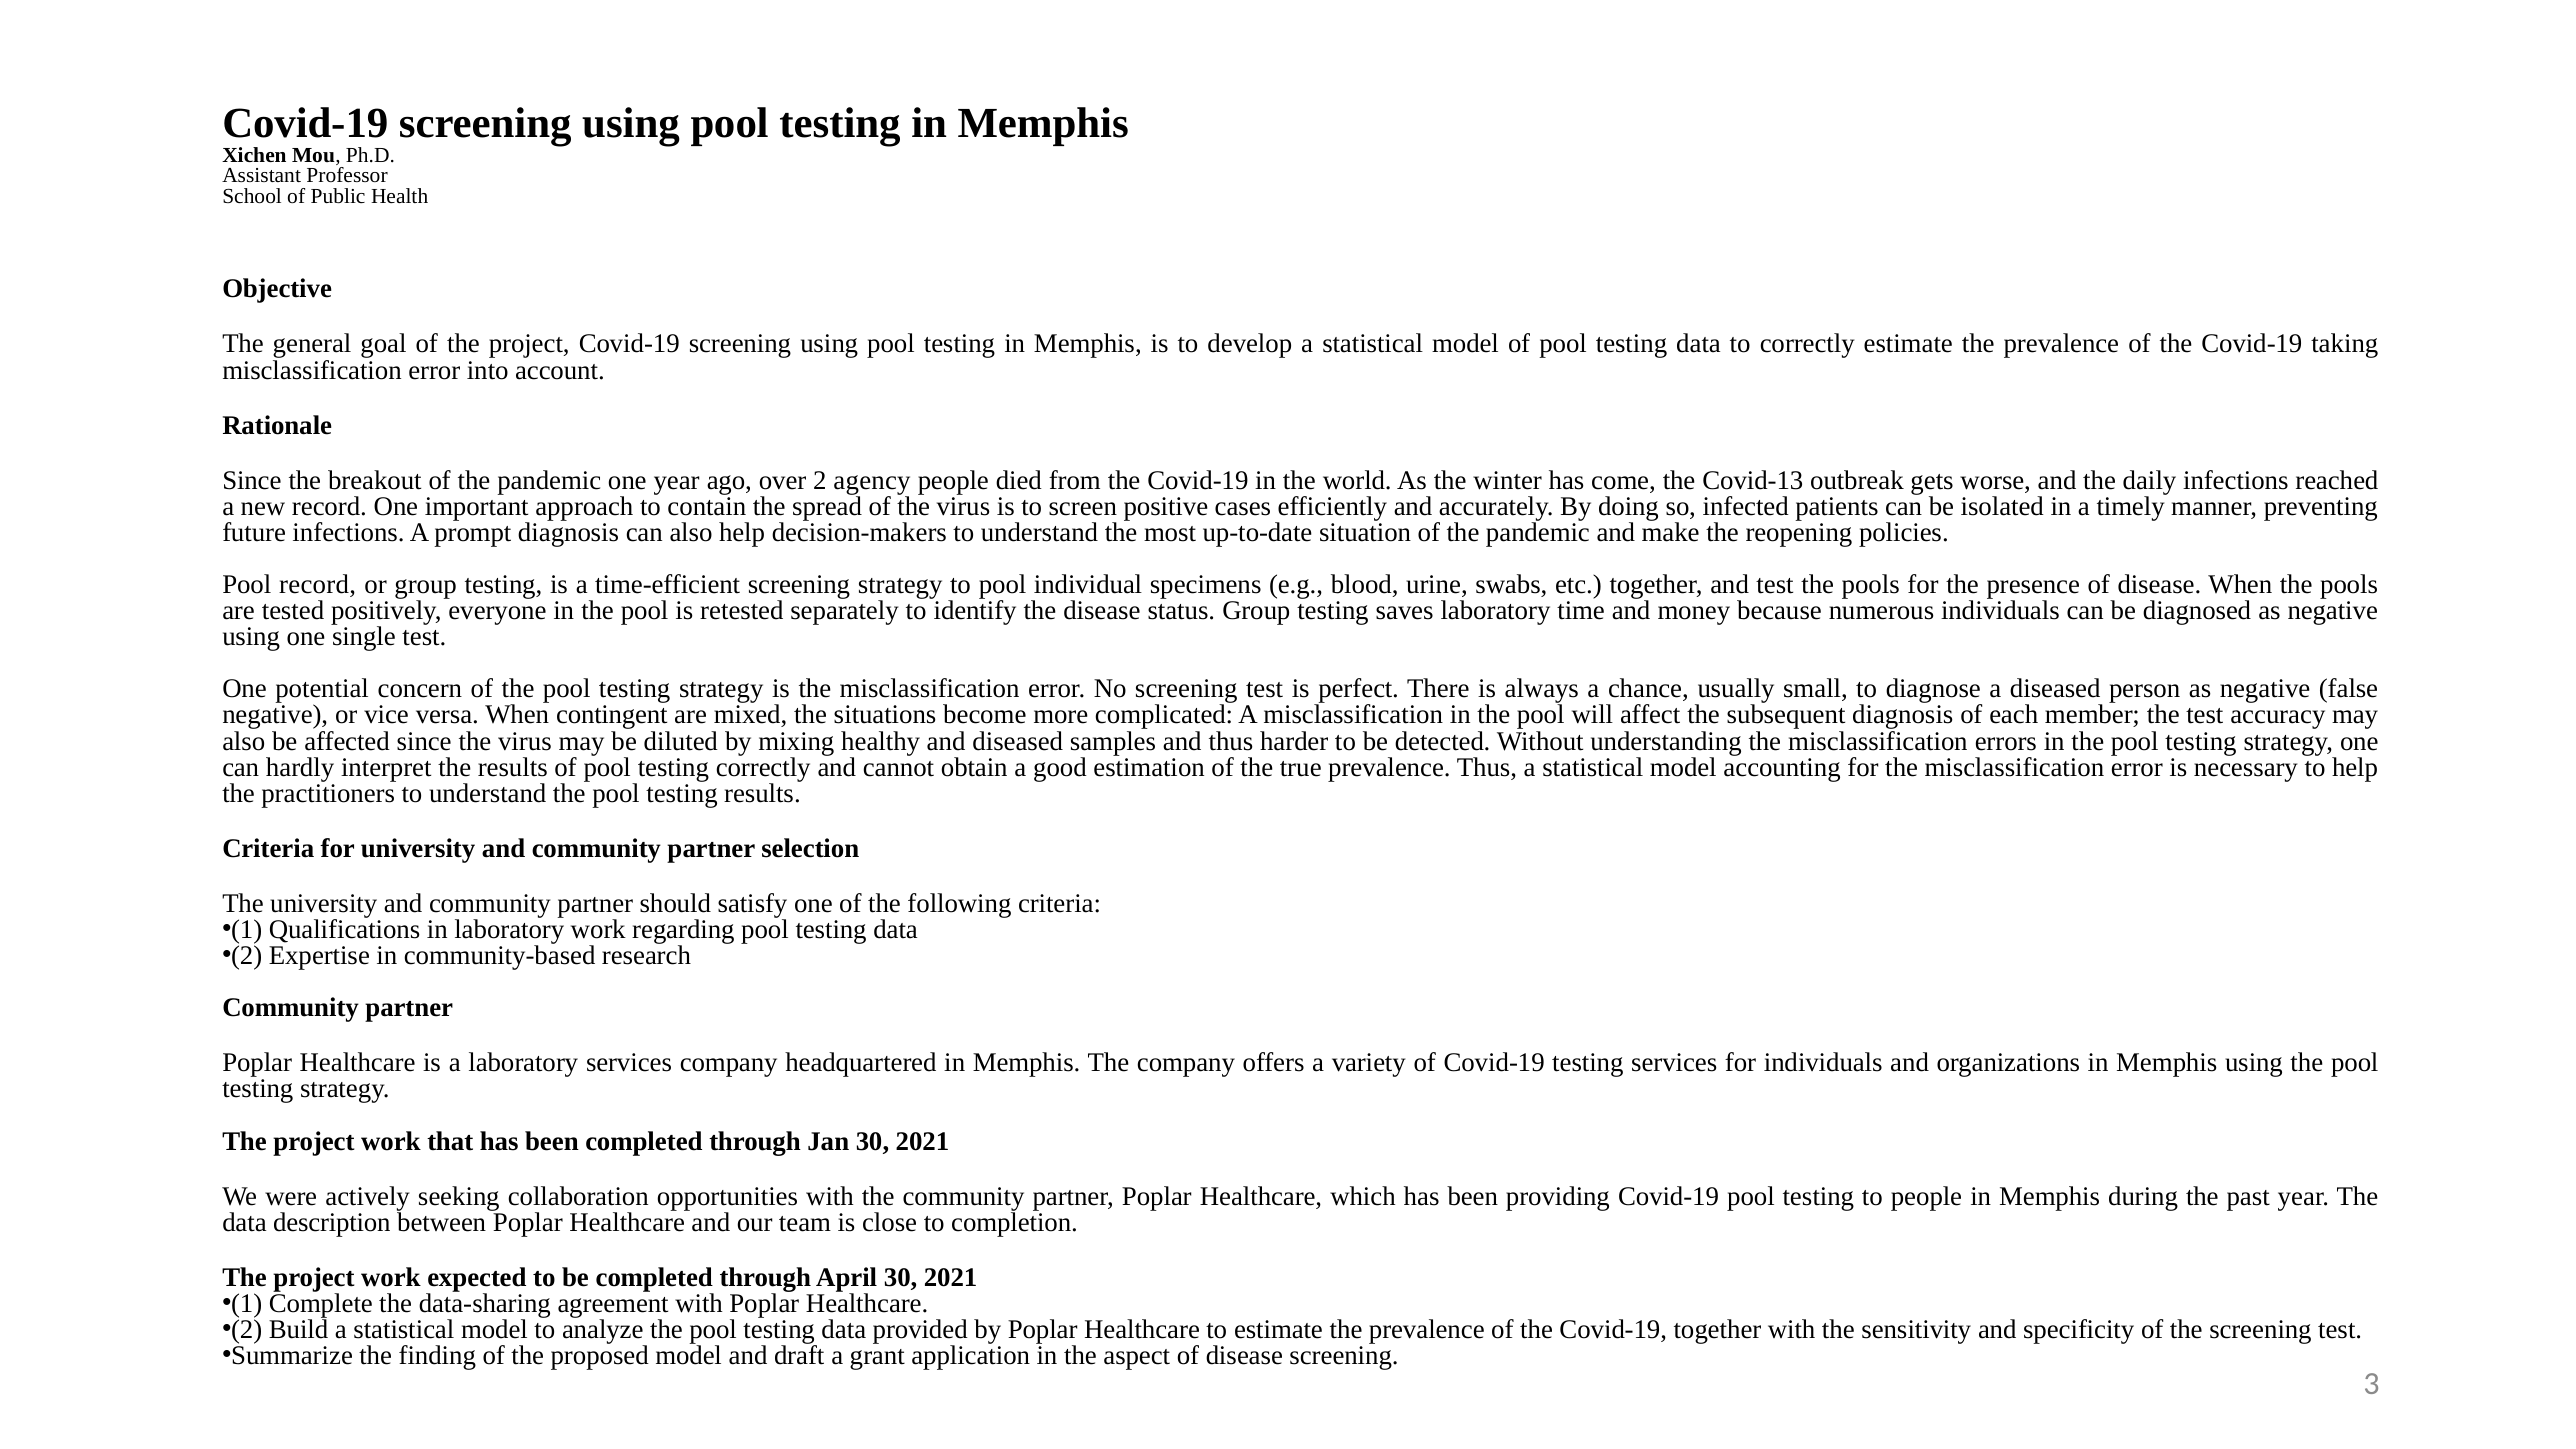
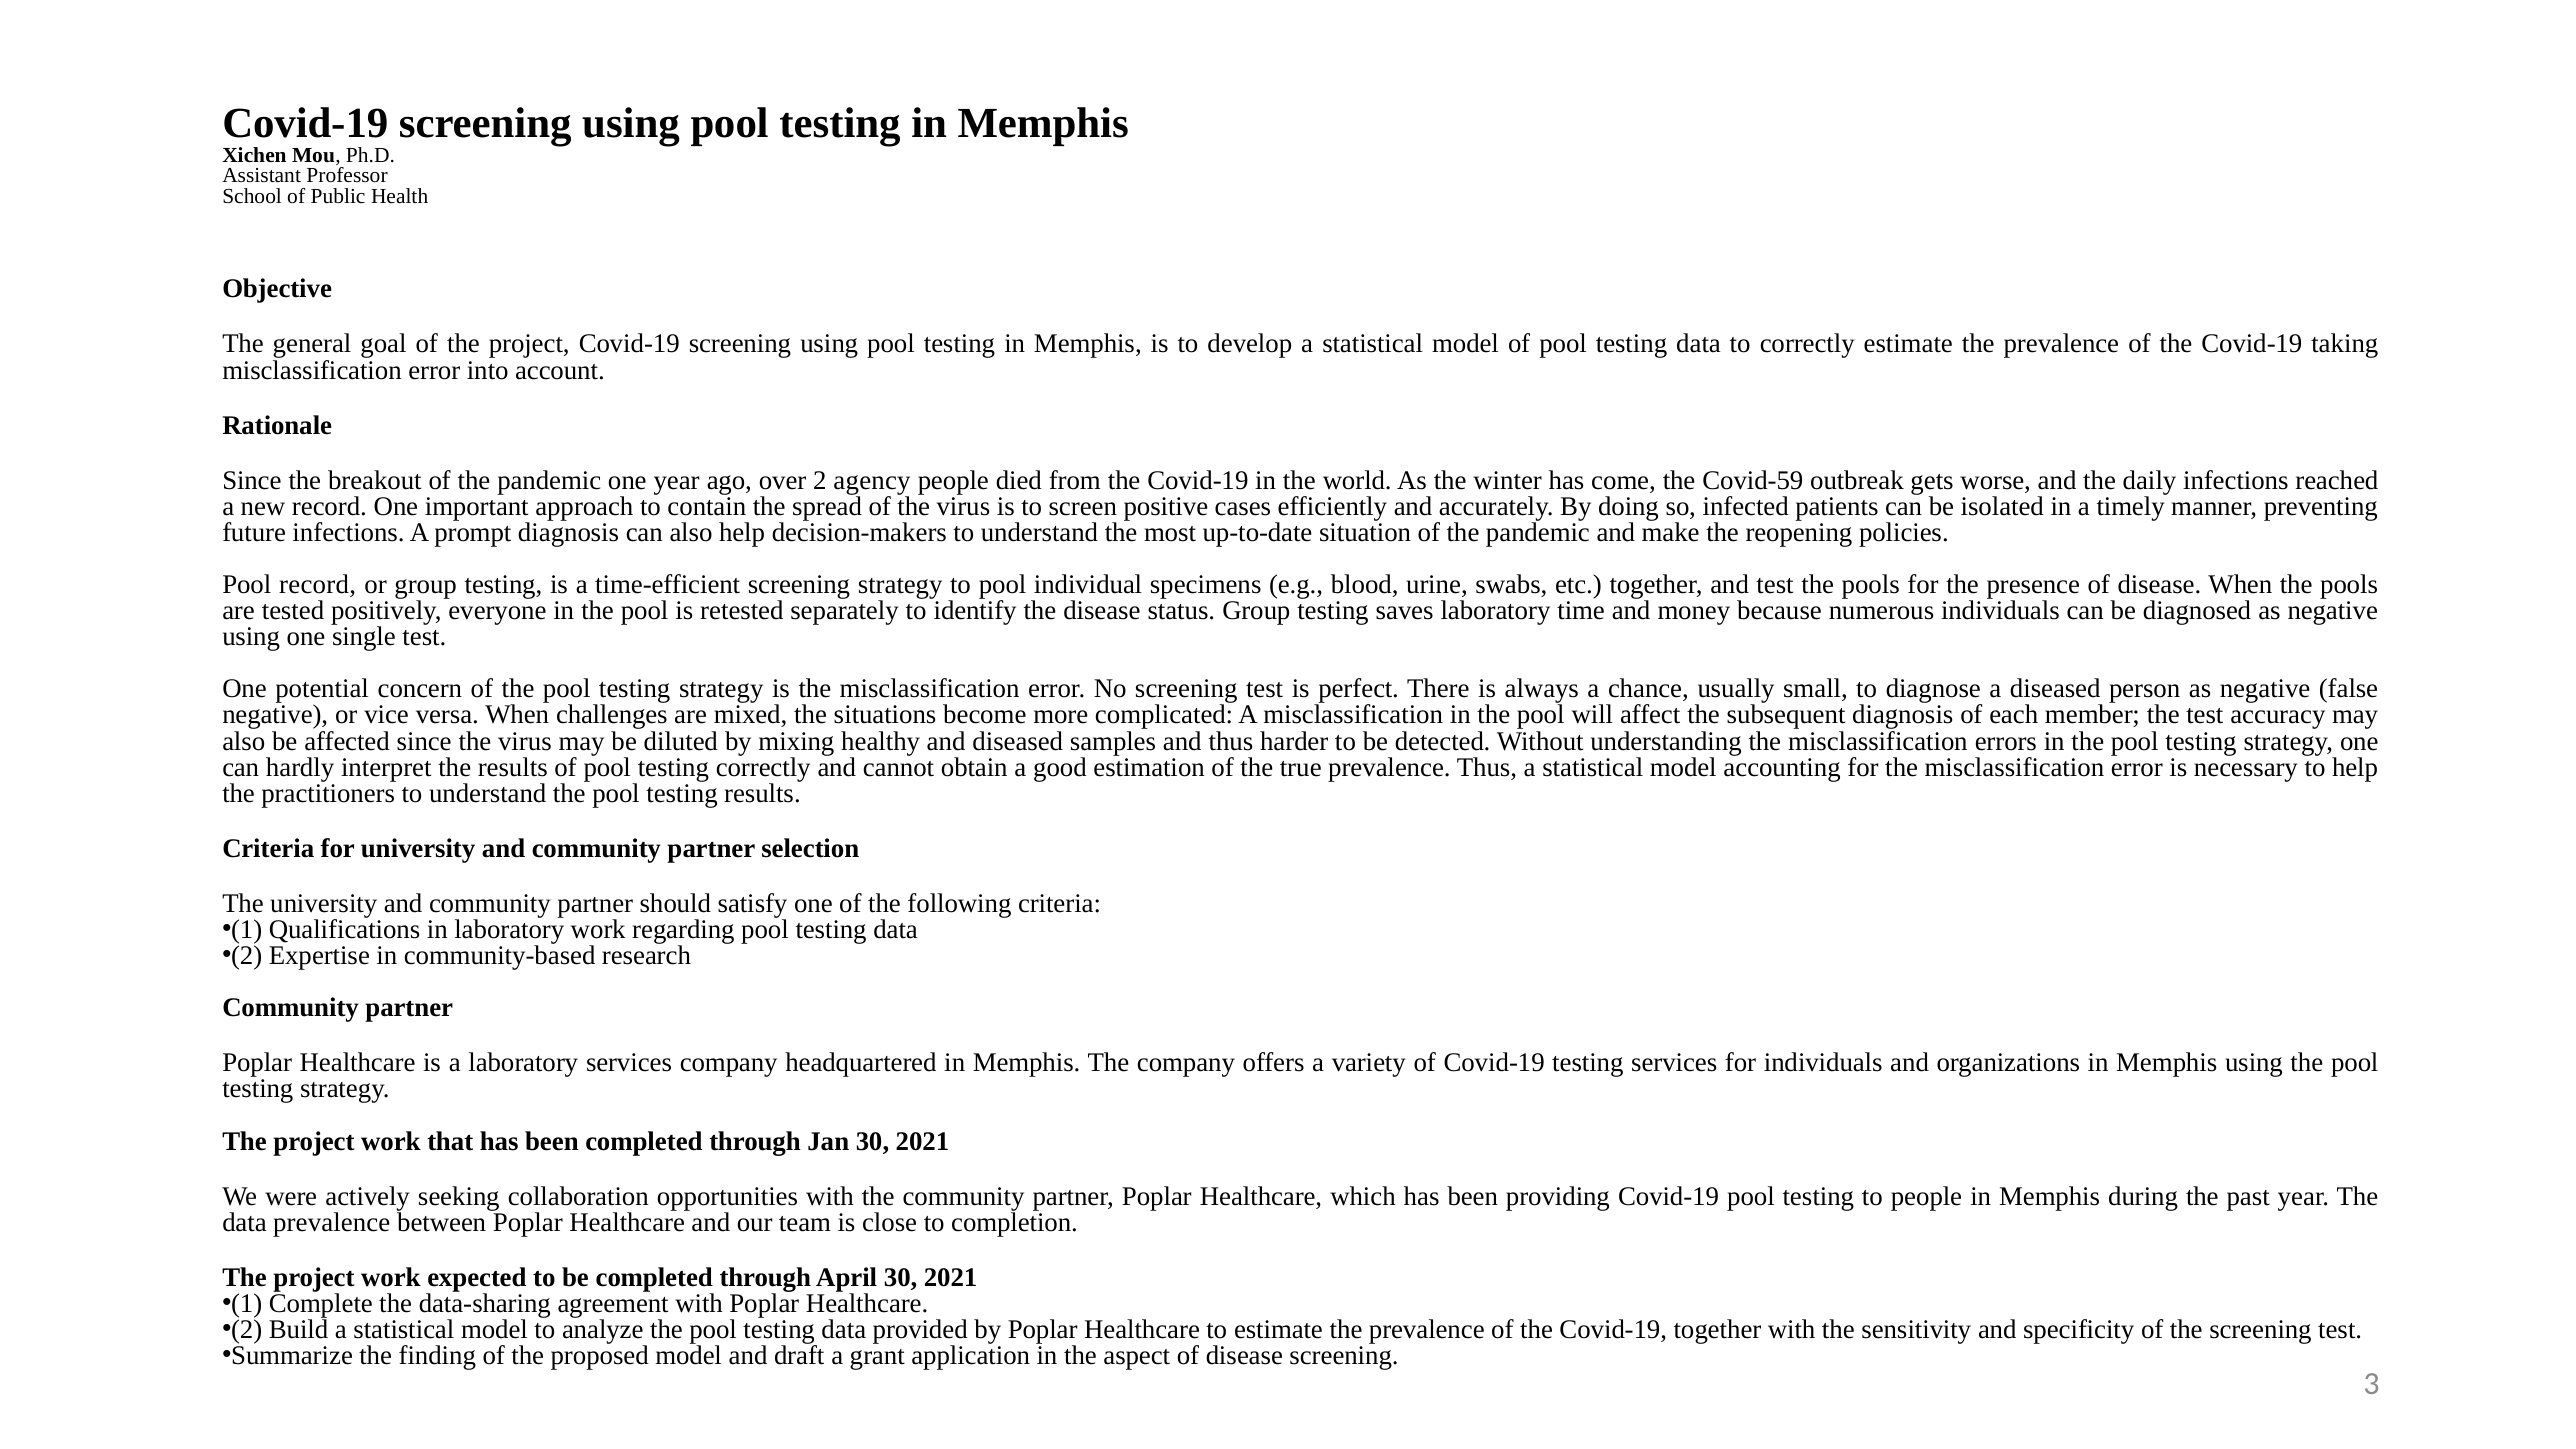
Covid-13: Covid-13 -> Covid-59 (1753, 480)
contingent: contingent -> challenges (612, 715)
data description: description -> prevalence (332, 1222)
